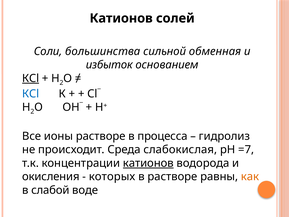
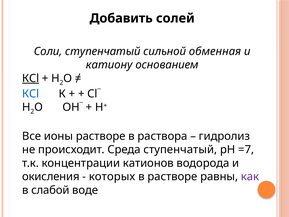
Катионов: Катионов -> Добавить (121, 18)
Соли большинства: большинства -> ступенчатый (103, 51)
избыток: избыток -> катиону (109, 65)
процесса: процесса -> раствора (162, 136)
Среда слабокислая: слабокислая -> ступенчатый (180, 149)
катионов underline: present -> none (148, 163)
как colour: orange -> purple (250, 176)
